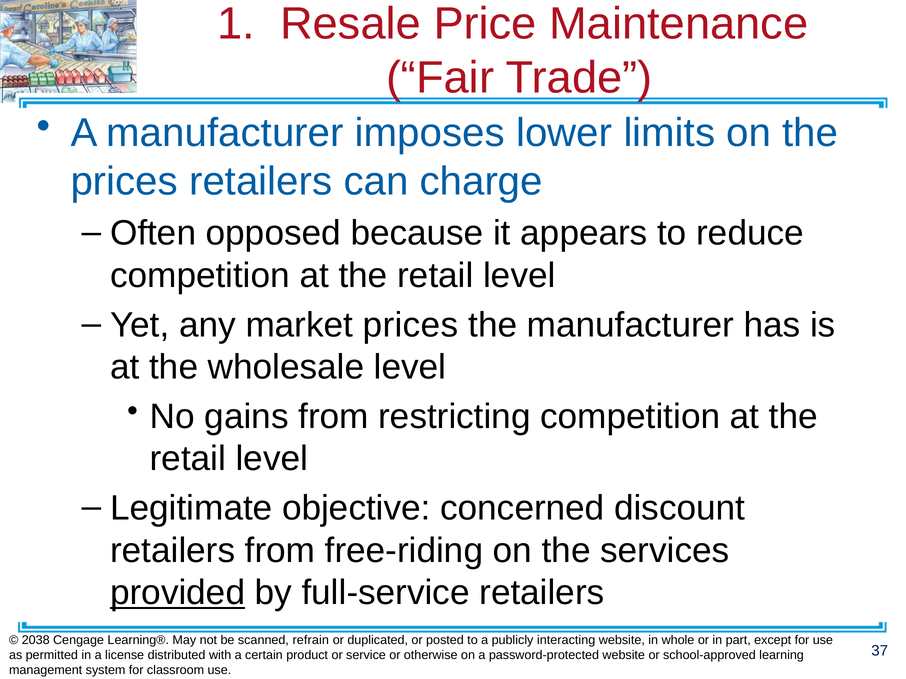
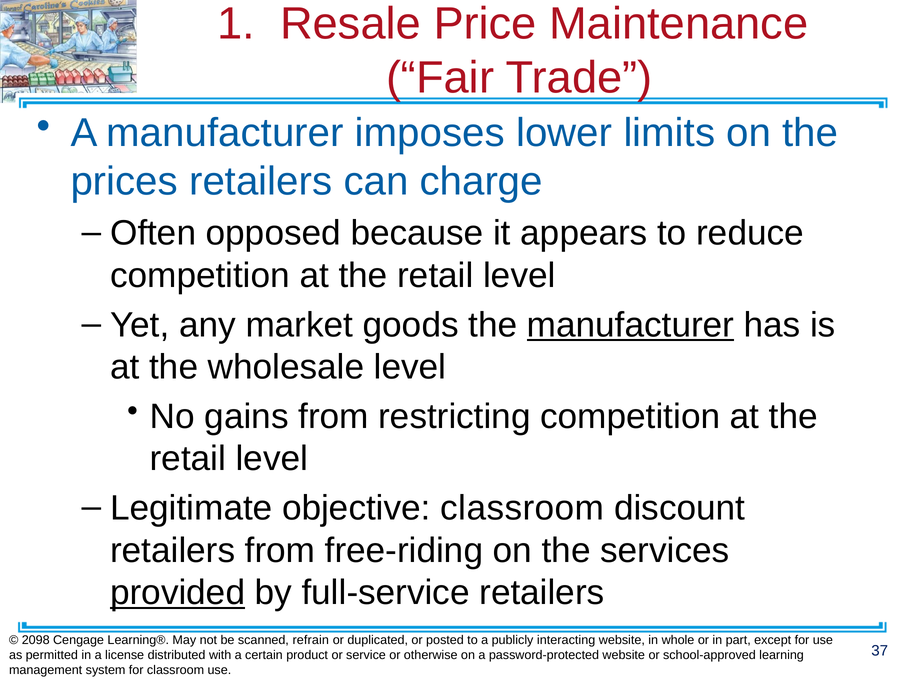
market prices: prices -> goods (411, 325)
manufacturer underline: none -> present (631, 325)
objective concerned: concerned -> classroom (522, 509)
2038: 2038 -> 2098 (36, 641)
